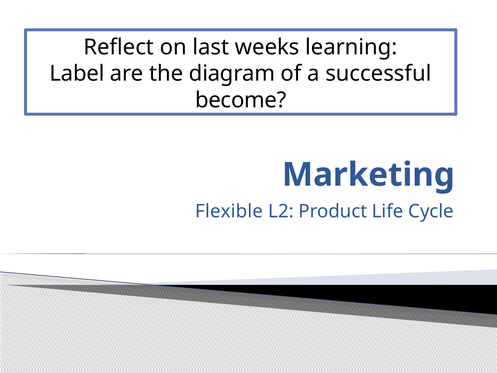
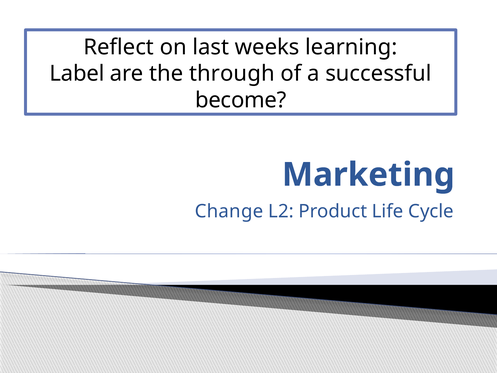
diagram: diagram -> through (232, 74)
Flexible: Flexible -> Change (229, 211)
